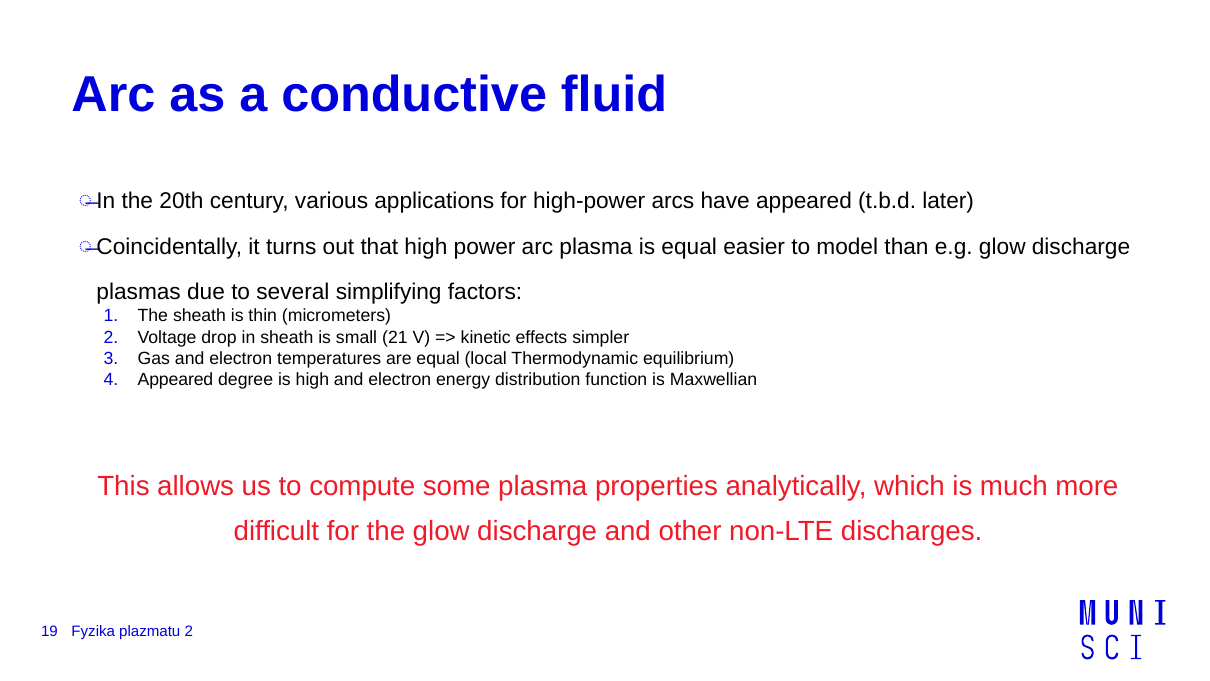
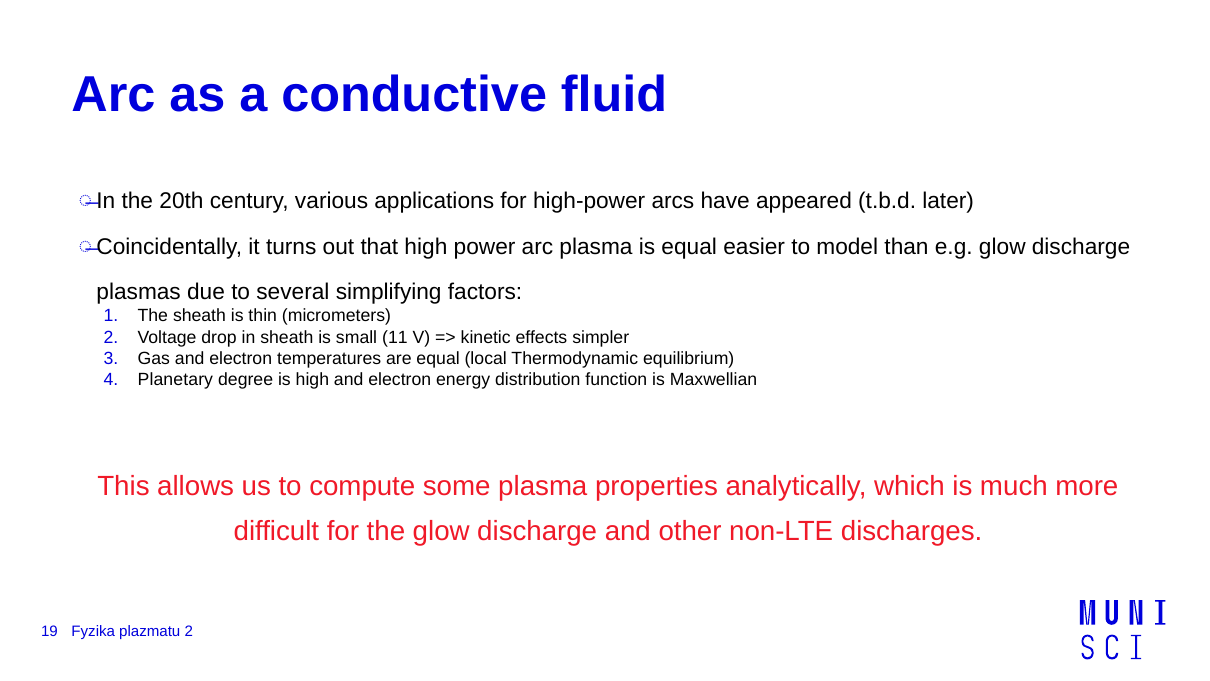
21: 21 -> 11 (395, 337)
Appeared: Appeared -> Planetary (175, 379)
